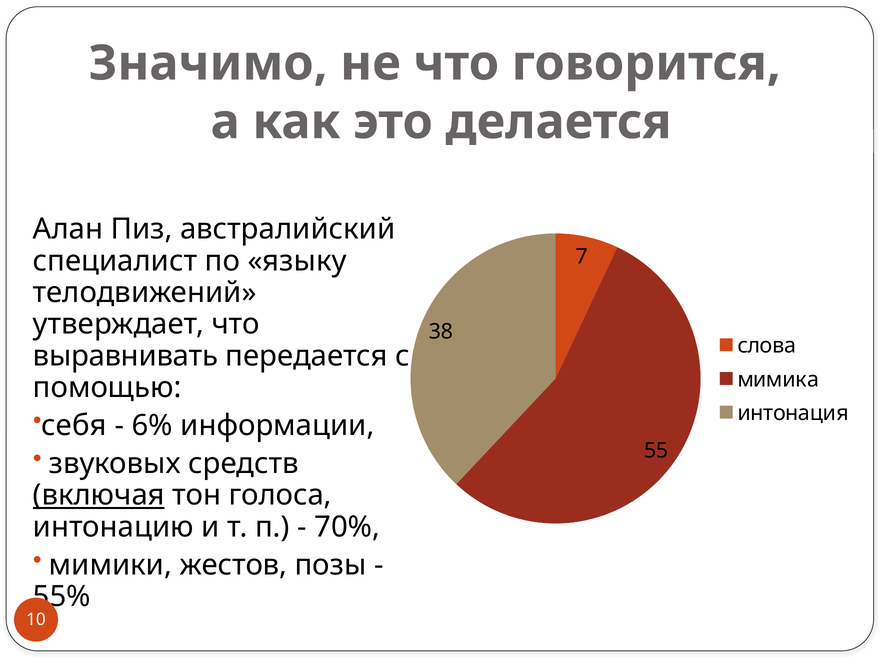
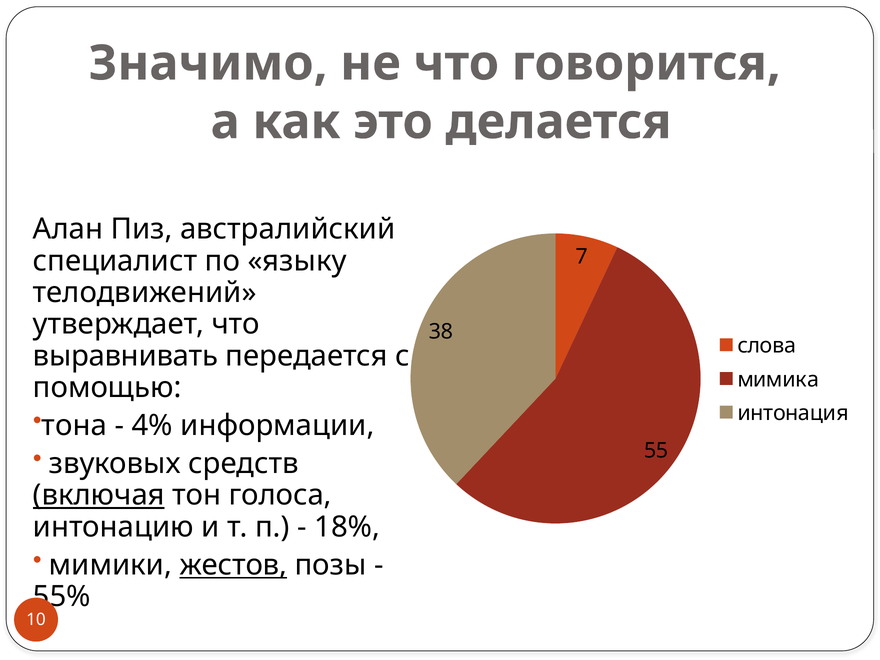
себя: себя -> тона (74, 426)
6%: 6% -> 4% (152, 426)
70%: 70% -> 18% (347, 527)
жестов underline: none -> present (233, 565)
